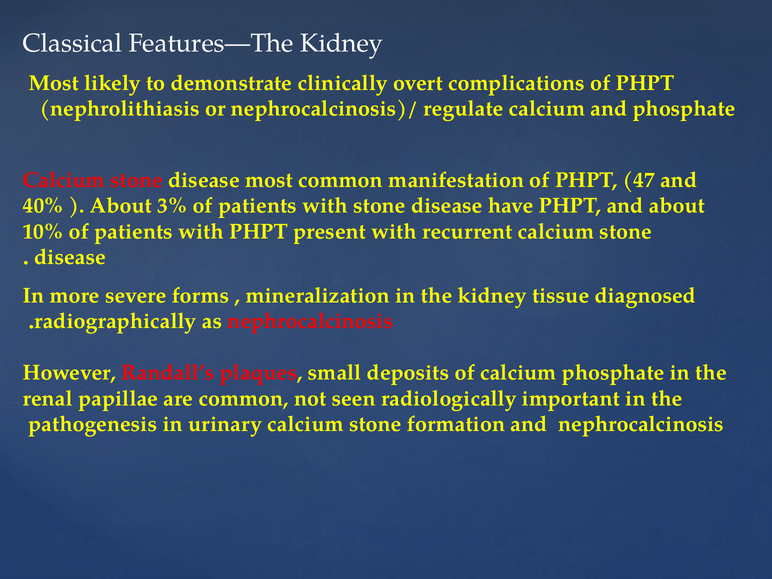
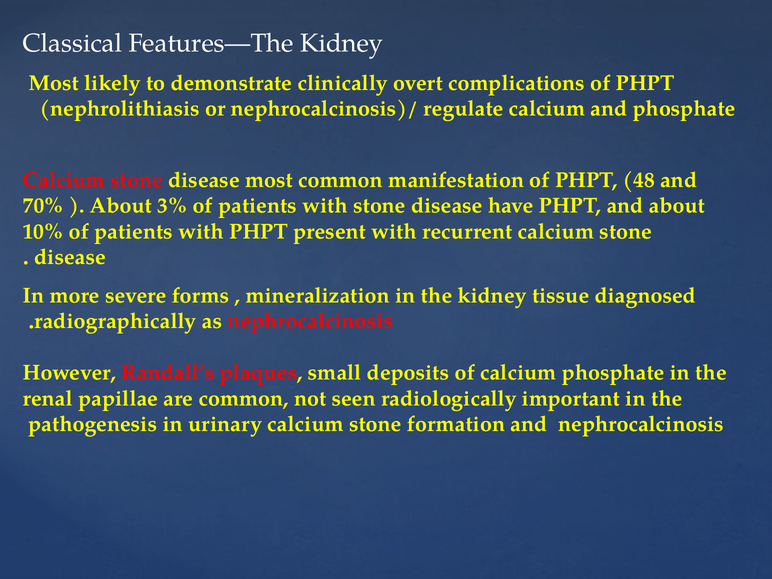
47: 47 -> 48 (639, 180)
40%: 40% -> 70% (43, 206)
